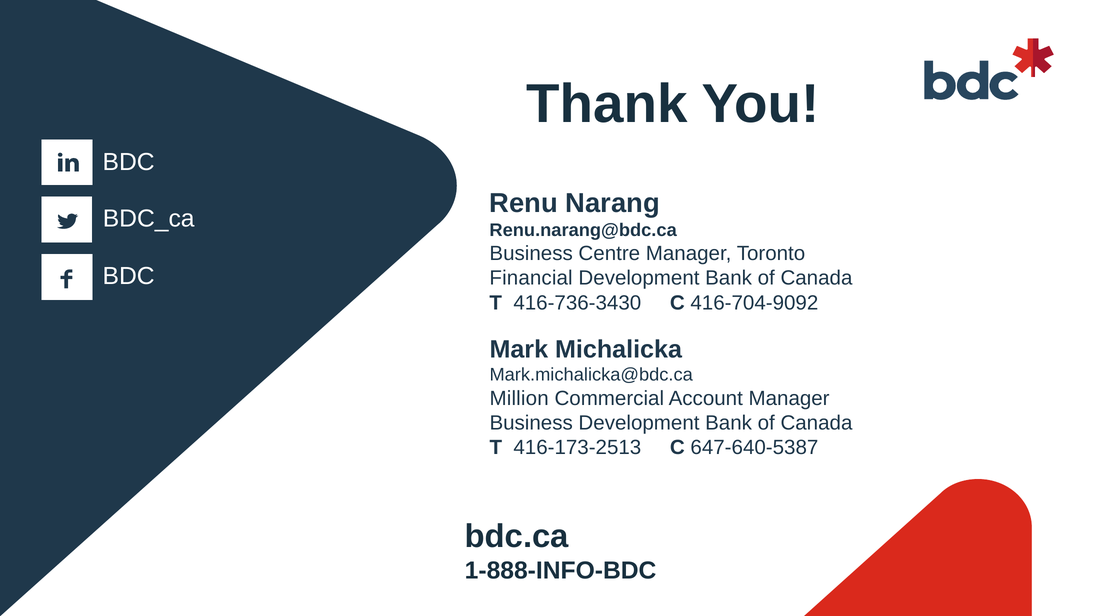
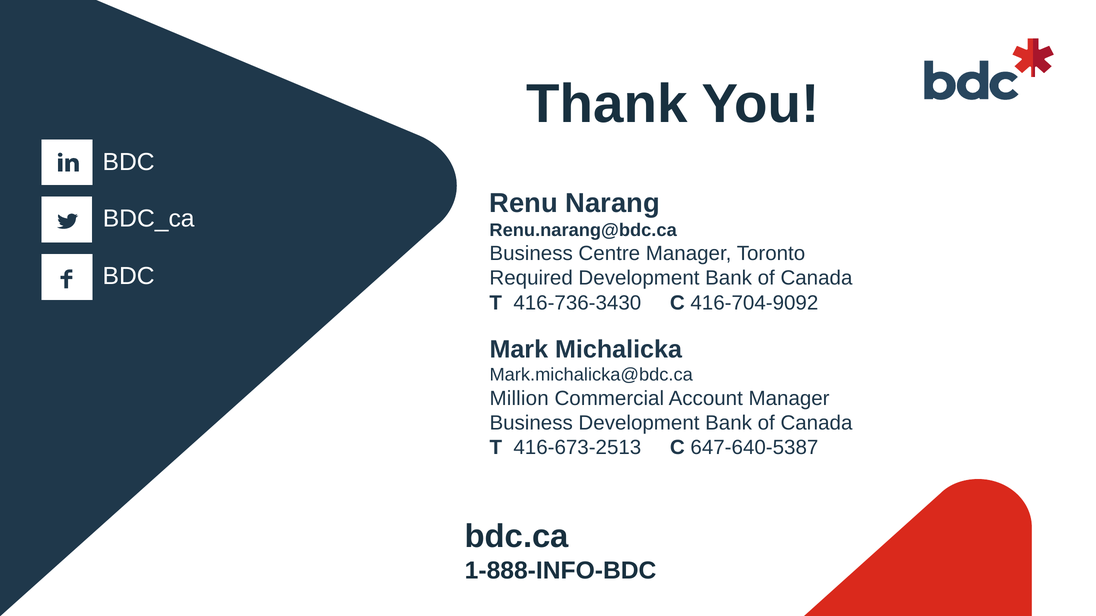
Financial: Financial -> Required (531, 278)
416-173-2513: 416-173-2513 -> 416-673-2513 (577, 448)
